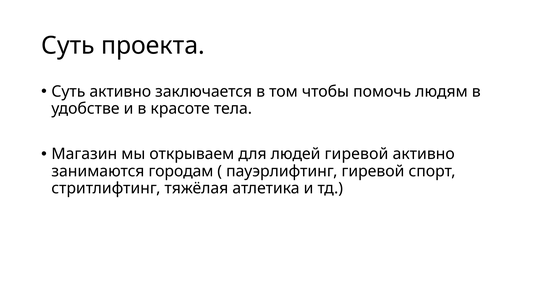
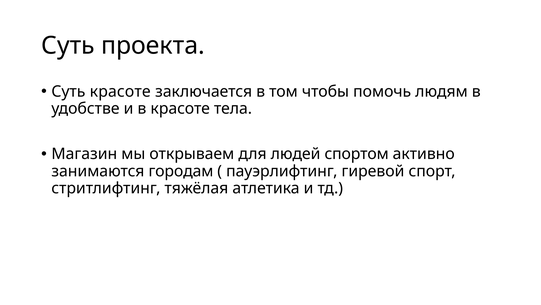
Суть активно: активно -> красоте (120, 91)
людей гиревой: гиревой -> спортом (357, 154)
